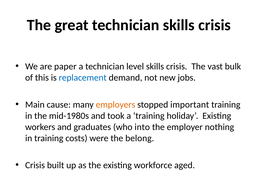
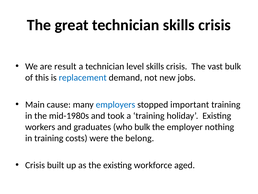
paper: paper -> result (65, 66)
employers colour: orange -> blue (115, 104)
who into: into -> bulk (142, 127)
